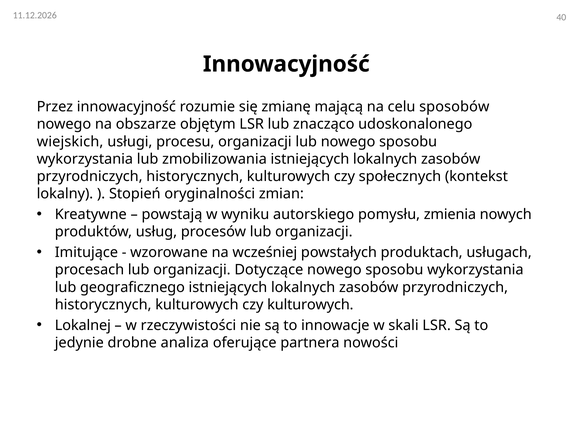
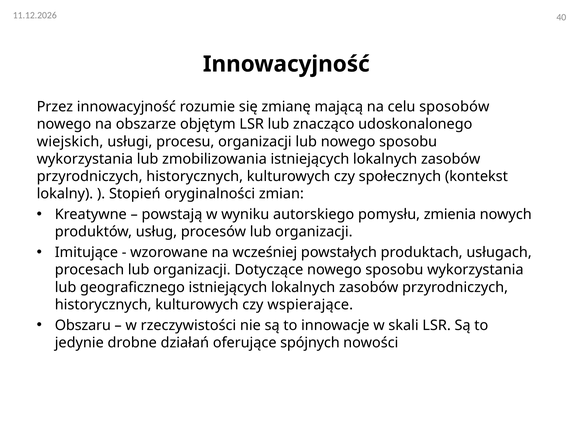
czy kulturowych: kulturowych -> wspierające (310, 304)
Lokalnej: Lokalnej -> Obszaru (83, 325)
analiza: analiza -> działań (185, 342)
partnera: partnera -> spójnych (310, 342)
